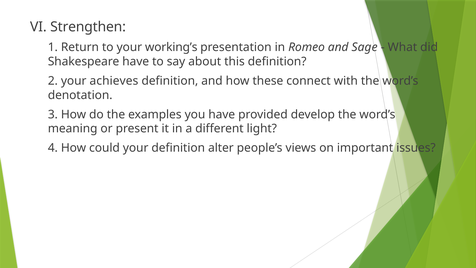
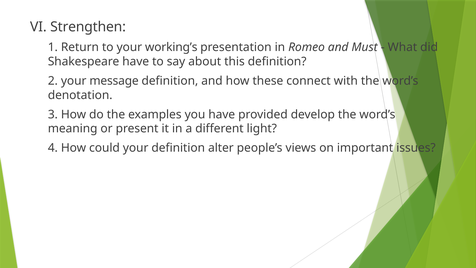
Sage: Sage -> Must (365, 47)
achieves: achieves -> message (114, 81)
